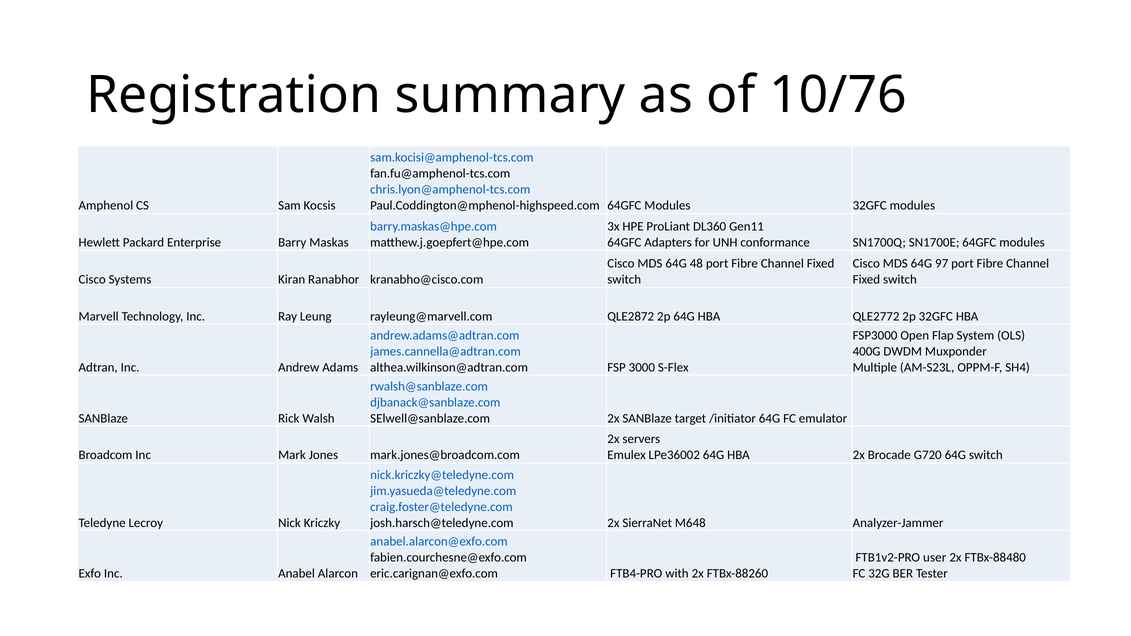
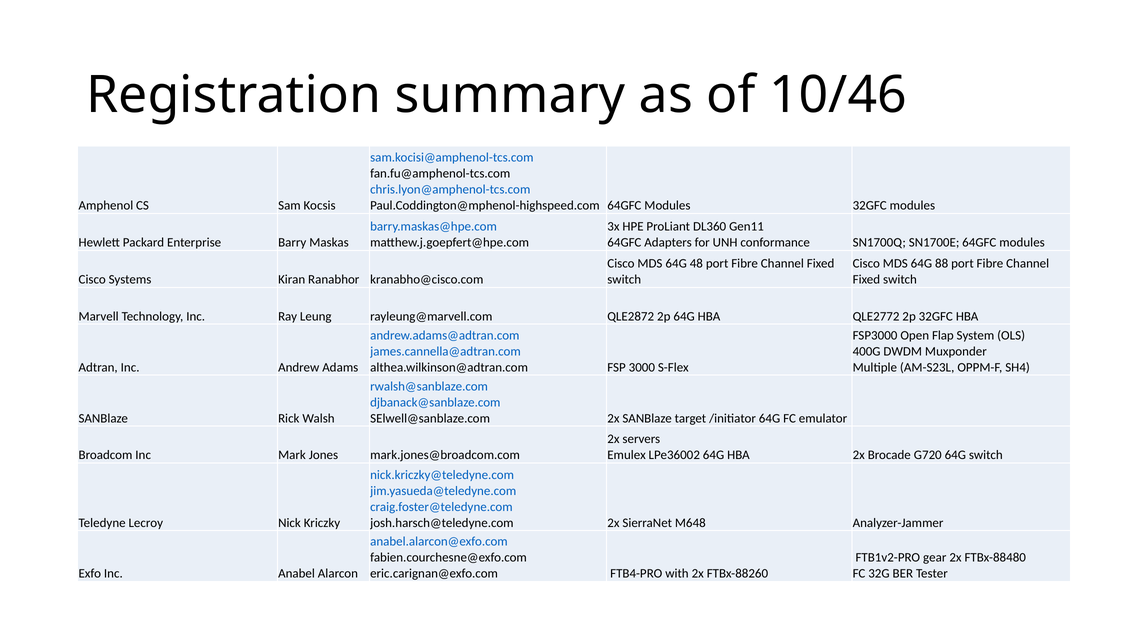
10/76: 10/76 -> 10/46 (838, 95)
97: 97 -> 88 (942, 264)
user: user -> gear (935, 558)
